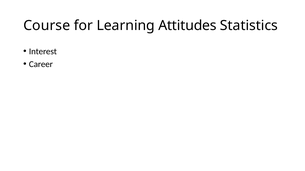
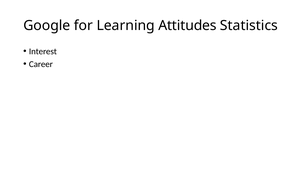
Course: Course -> Google (47, 26)
